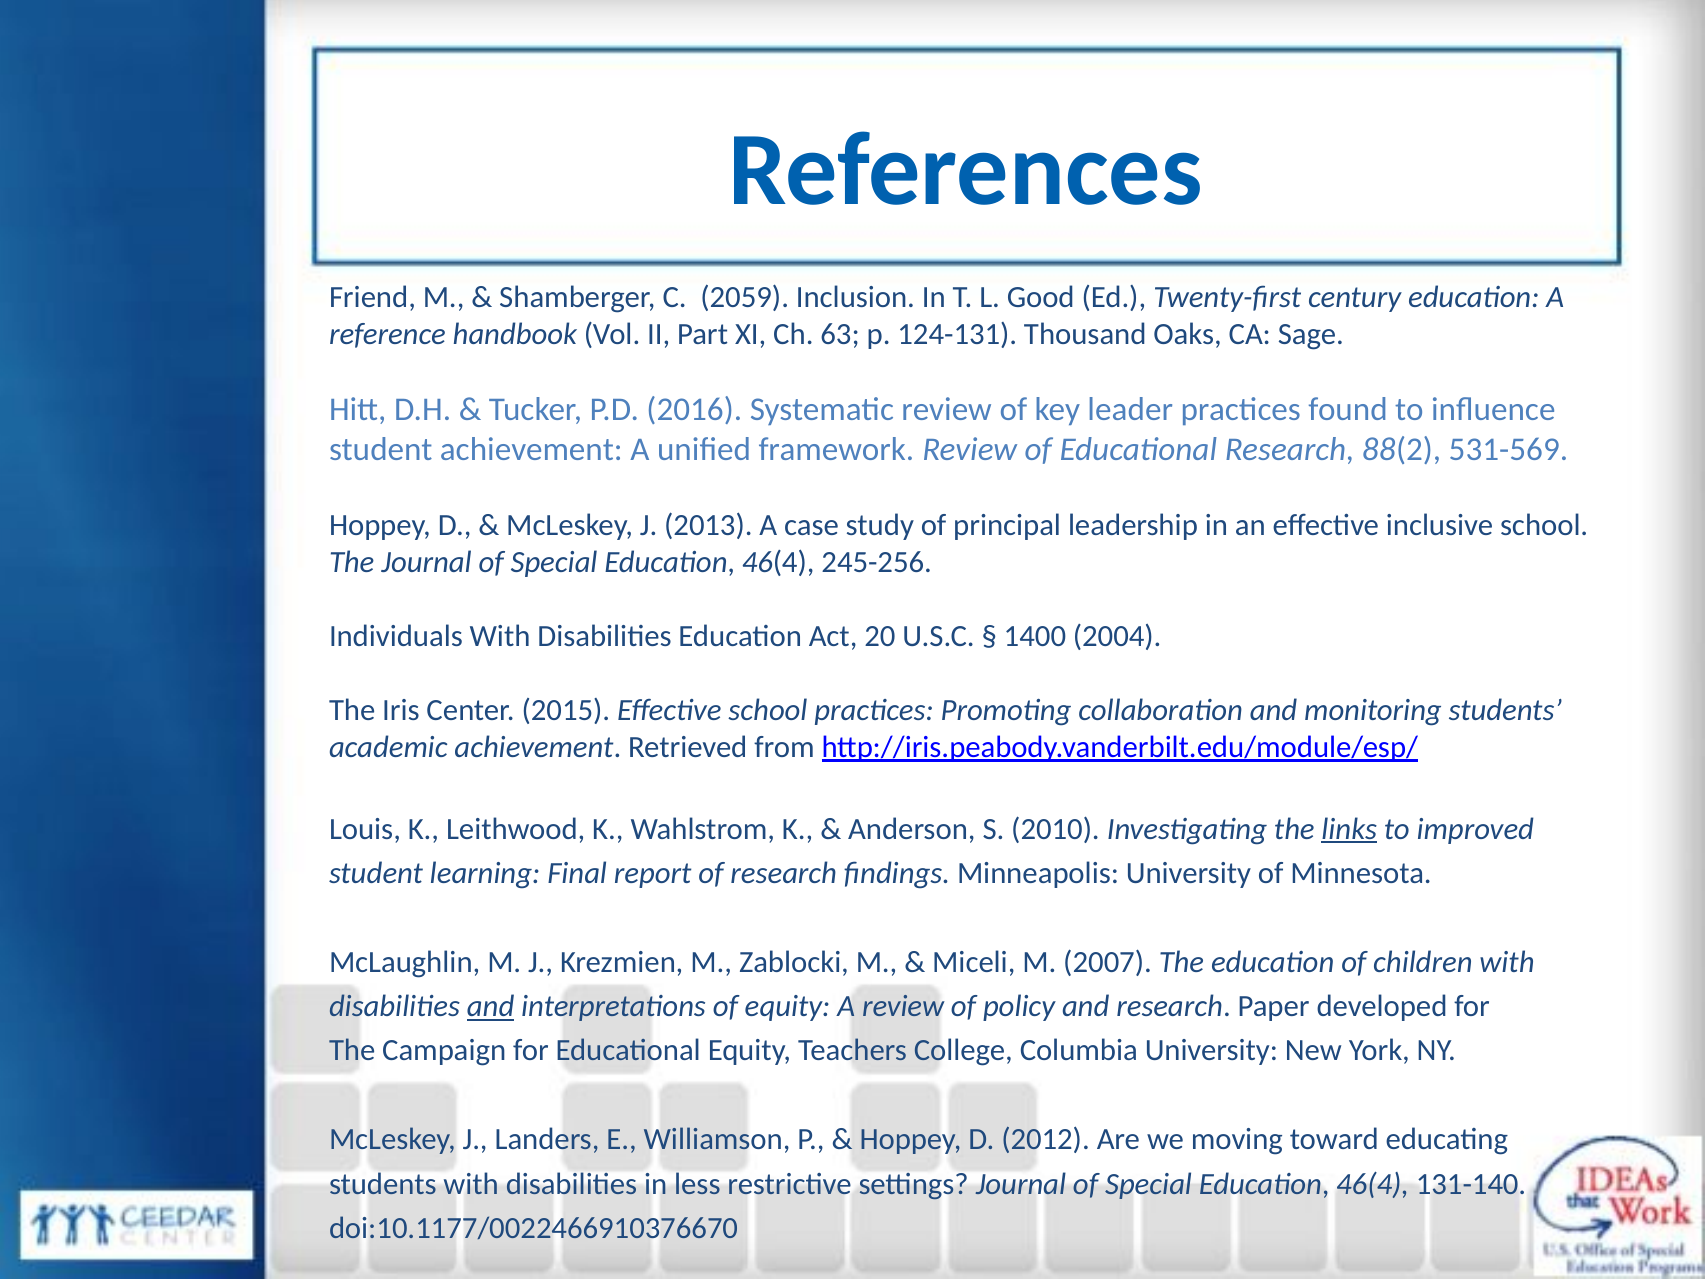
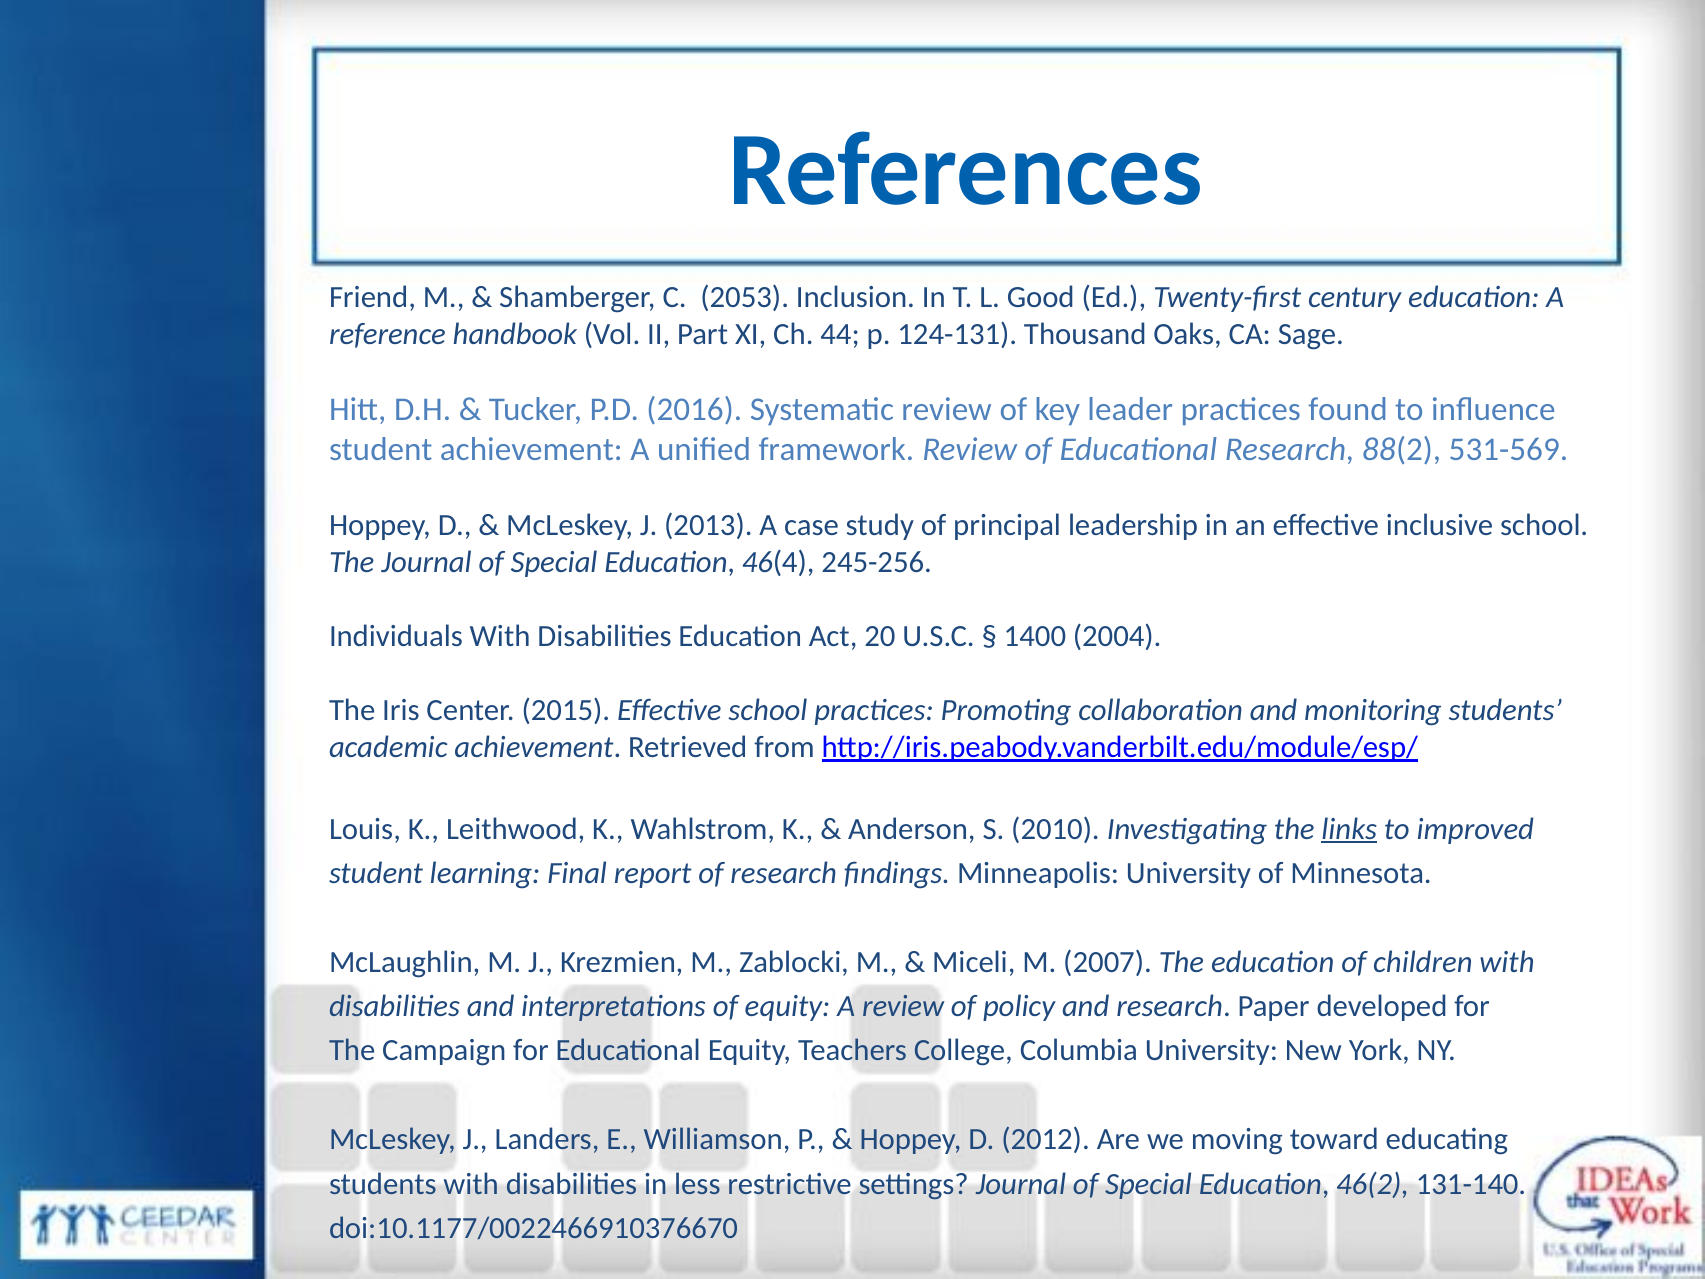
2059: 2059 -> 2053 (745, 297)
63: 63 -> 44 (840, 334)
and underline: present -> none (491, 1006)
46(4: 46(4 -> 46(2 (1373, 1184)
